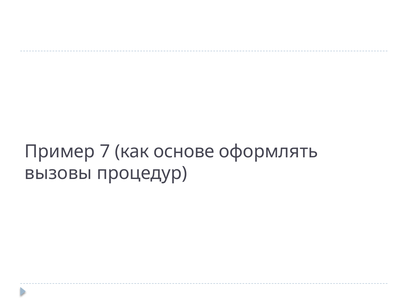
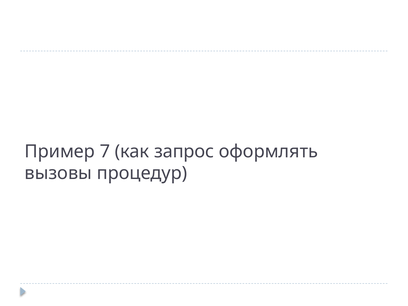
основе: основе -> запрос (184, 151)
